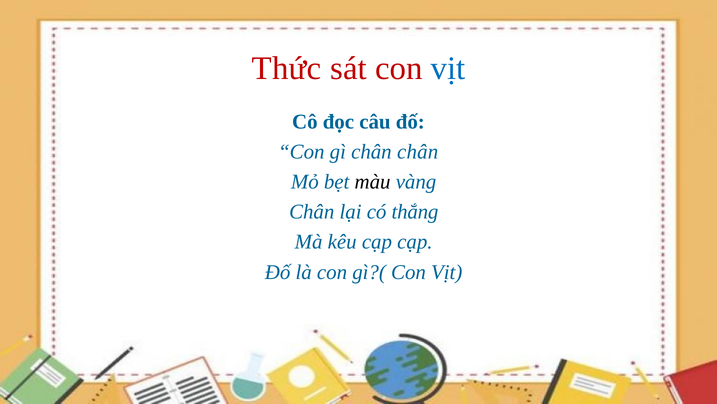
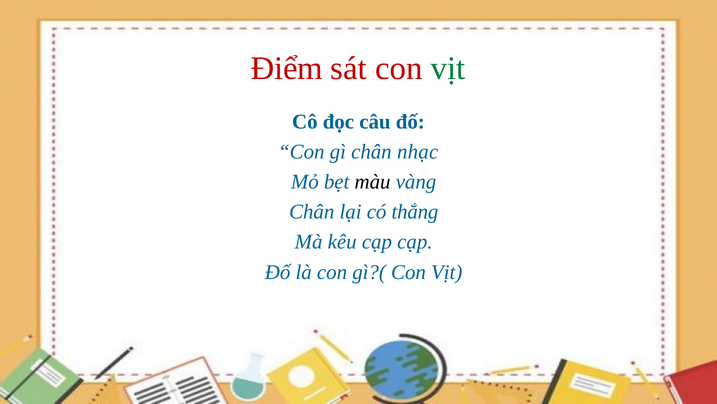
Thức: Thức -> Điểm (287, 68)
vịt colour: blue -> green (448, 68)
chân chân: chân -> nhạc (418, 151)
